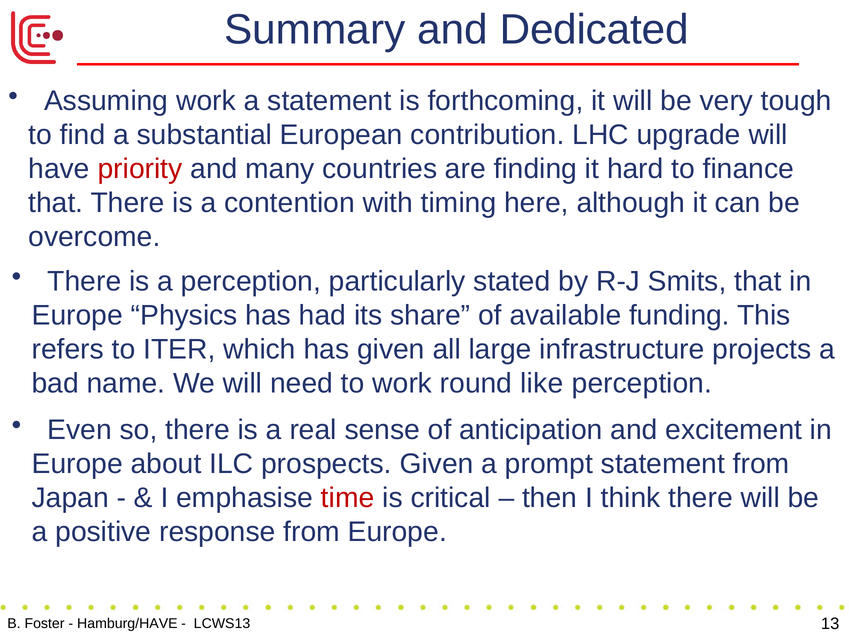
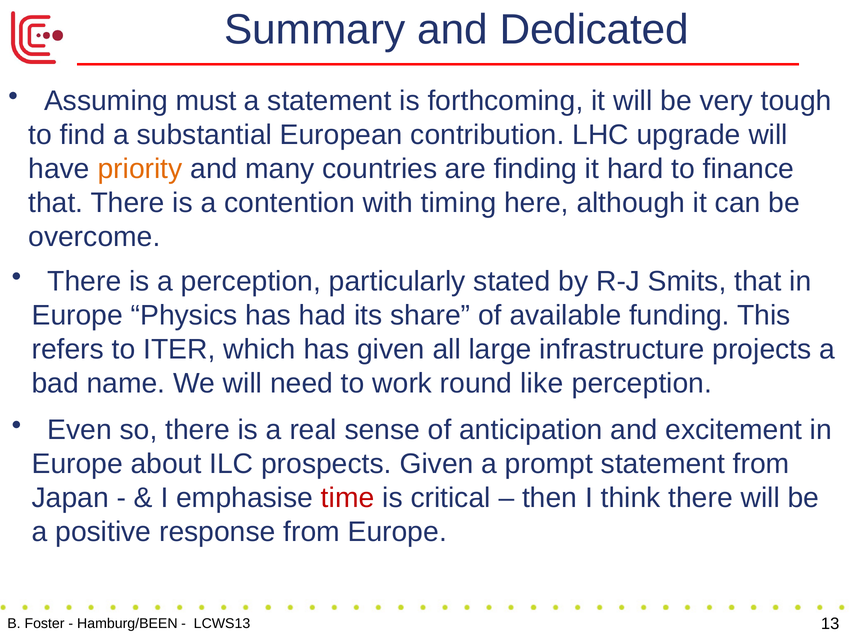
Assuming work: work -> must (206, 101)
priority colour: red -> orange (140, 169)
Hamburg/HAVE: Hamburg/HAVE -> Hamburg/BEEN (127, 623)
